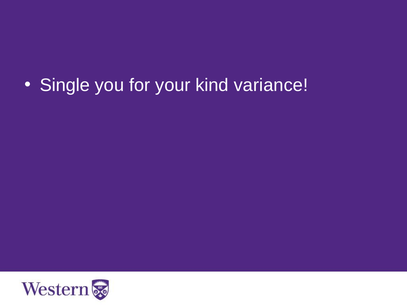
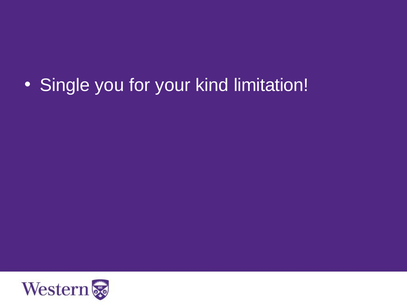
variance: variance -> limitation (271, 85)
